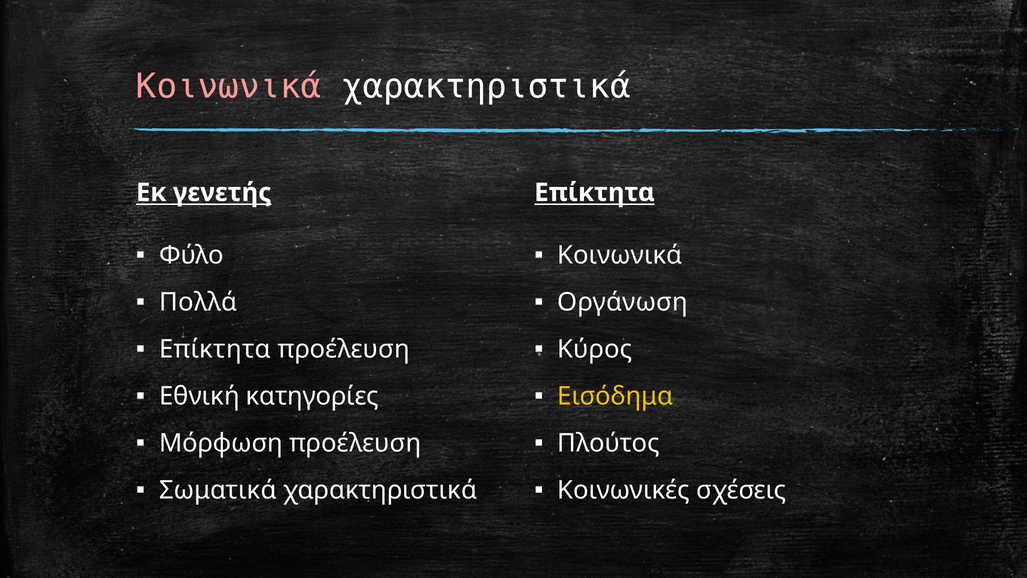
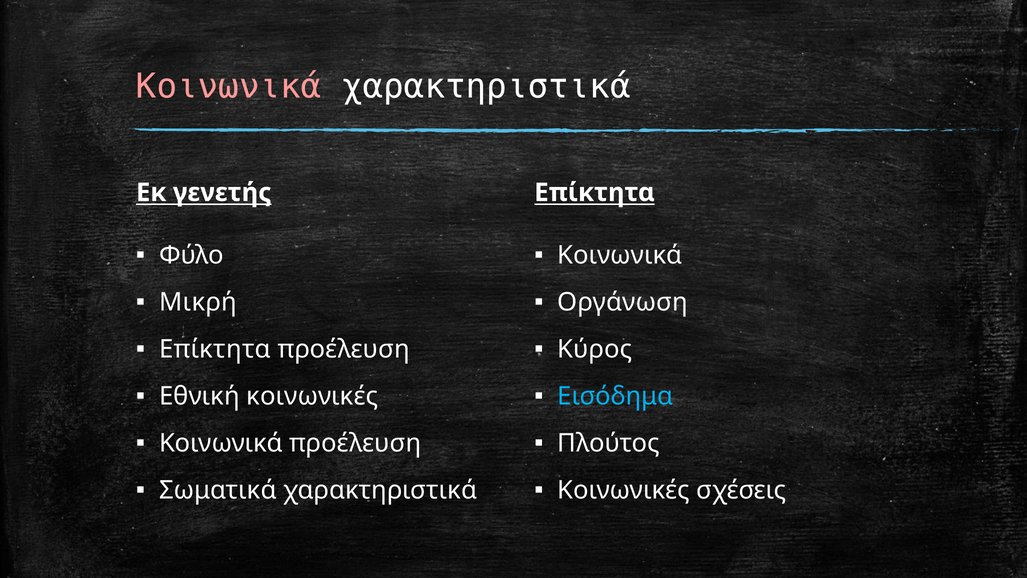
Πολλά: Πολλά -> Μικρή (198, 302)
Εθνική κατηγορίες: κατηγορίες -> κοινωνικές (312, 396)
Εισόδημα colour: yellow -> light blue (615, 396)
Μόρφωση: Μόρφωση -> Κοινωνικά (221, 443)
